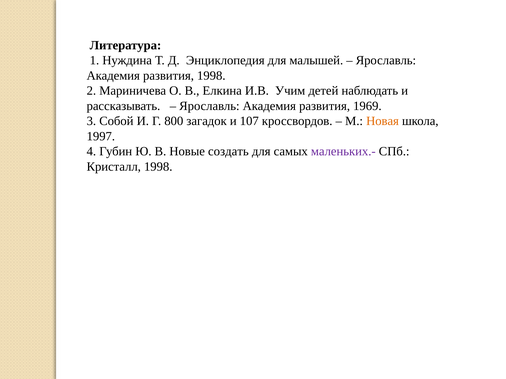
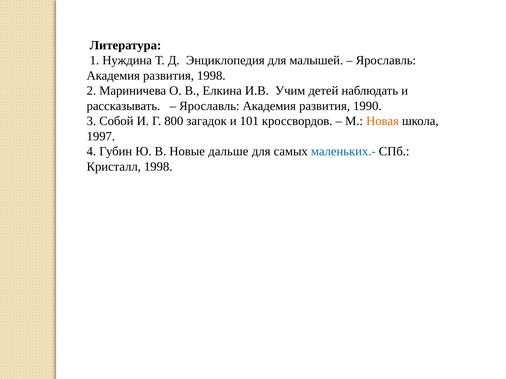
1969: 1969 -> 1990 (367, 106)
107: 107 -> 101 (249, 121)
создать: создать -> дальше (228, 152)
маленьких.- colour: purple -> blue (343, 152)
